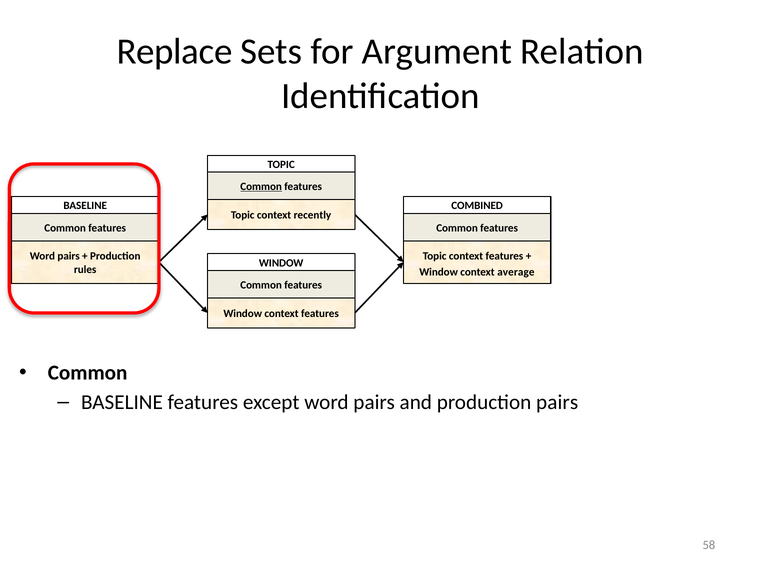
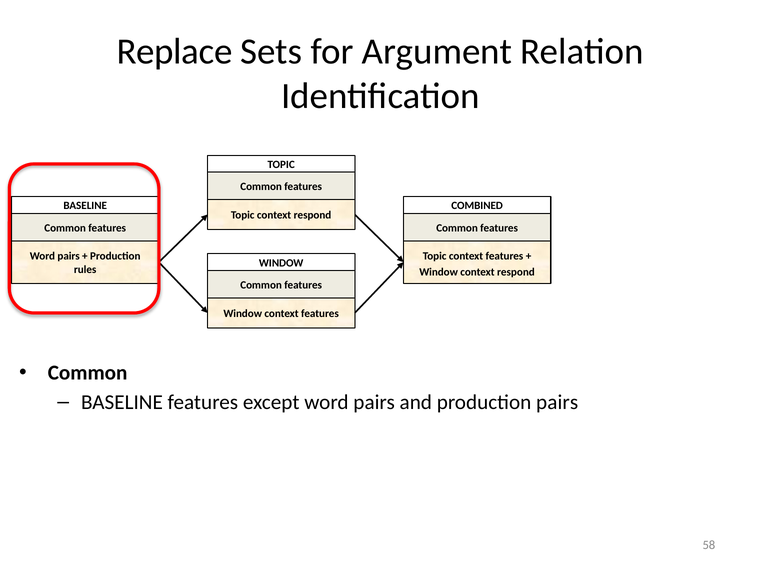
Common underline: present -> none (261, 187)
Topic context recently: recently -> respond (312, 215)
average: average -> respond (516, 272)
